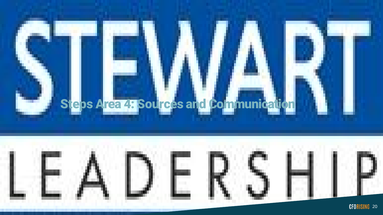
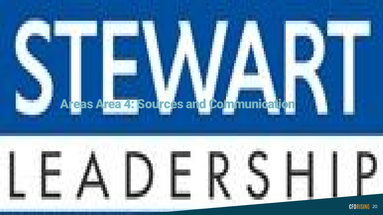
Steps: Steps -> Areas (77, 104)
